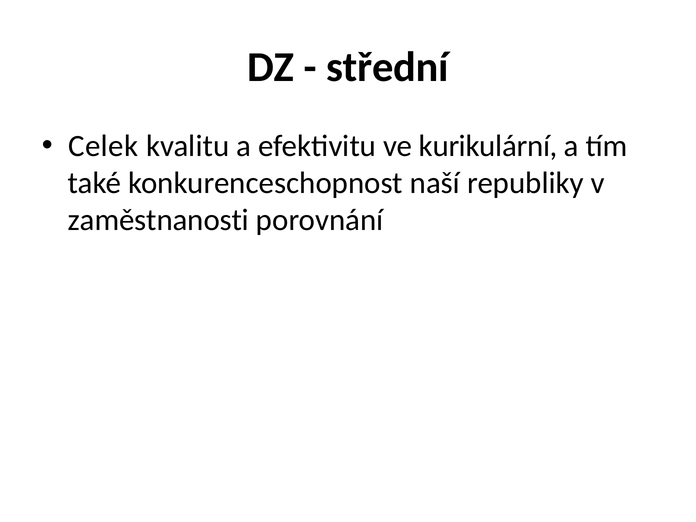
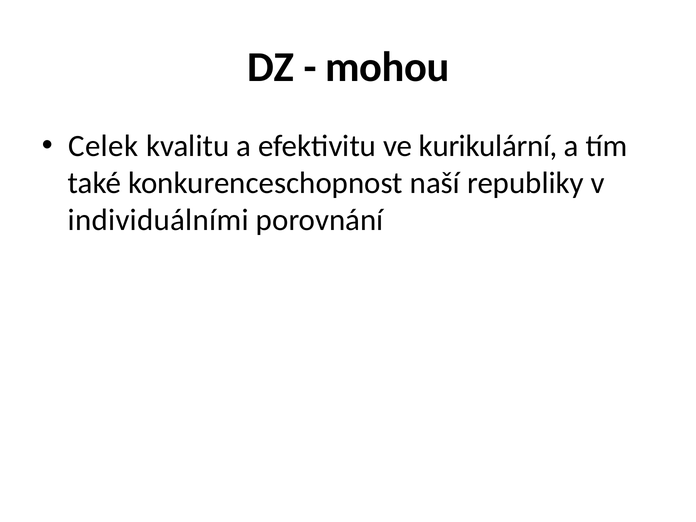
střední: střední -> mohou (387, 67)
zaměstnanosti: zaměstnanosti -> individuálními (158, 220)
